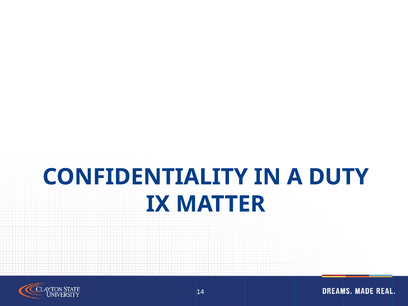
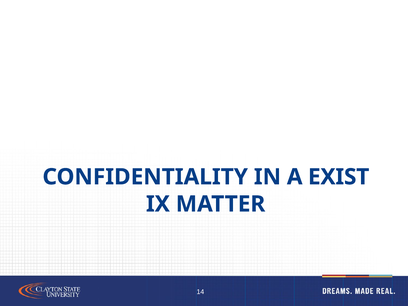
DUTY: DUTY -> EXIST (339, 177)
